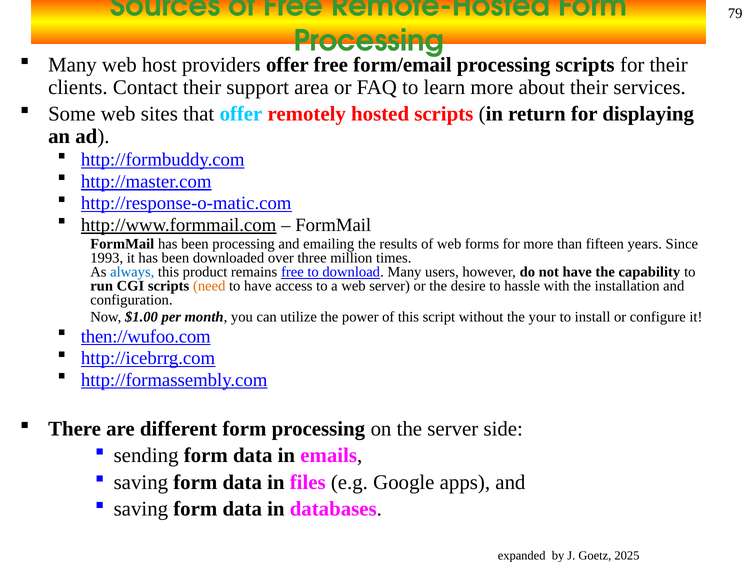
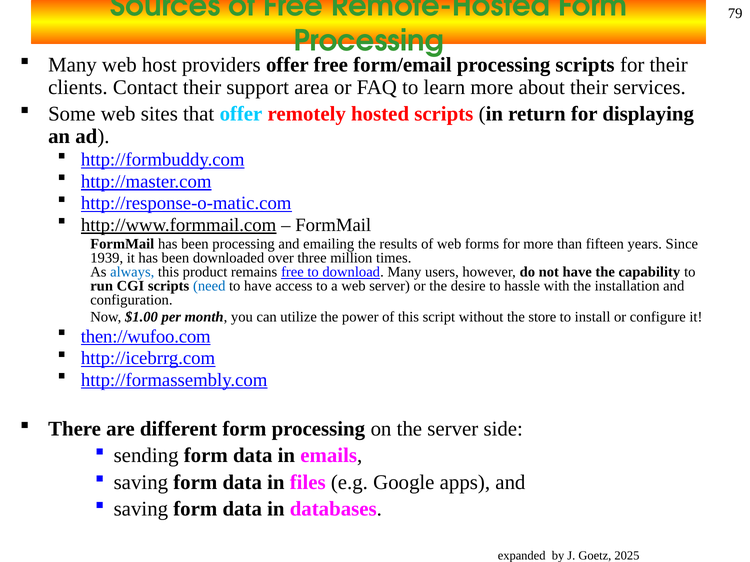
1993: 1993 -> 1939 (107, 258)
need colour: orange -> blue (209, 286)
your: your -> store (542, 317)
